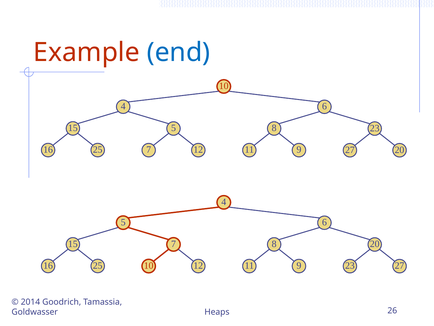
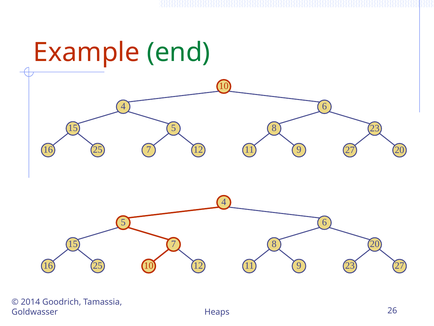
end colour: blue -> green (178, 52)
